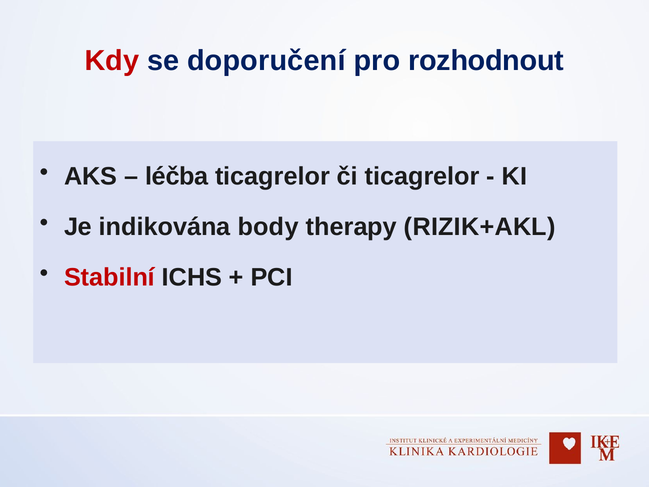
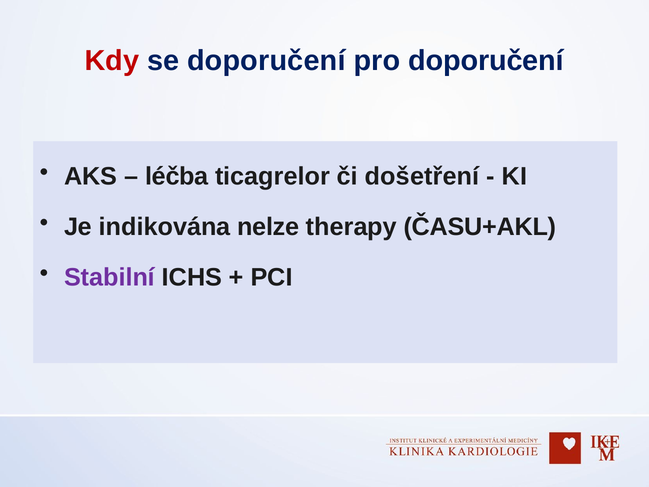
pro rozhodnout: rozhodnout -> doporučení (486, 61)
či ticagrelor: ticagrelor -> došetření (422, 176)
body: body -> nelze (268, 227)
RIZIK+AKL: RIZIK+AKL -> ČASU+AKL (480, 227)
Stabilní colour: red -> purple (109, 278)
